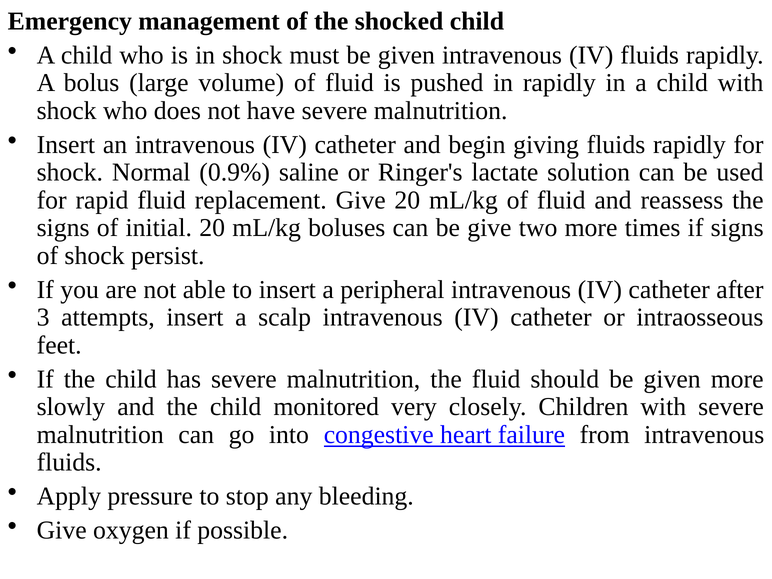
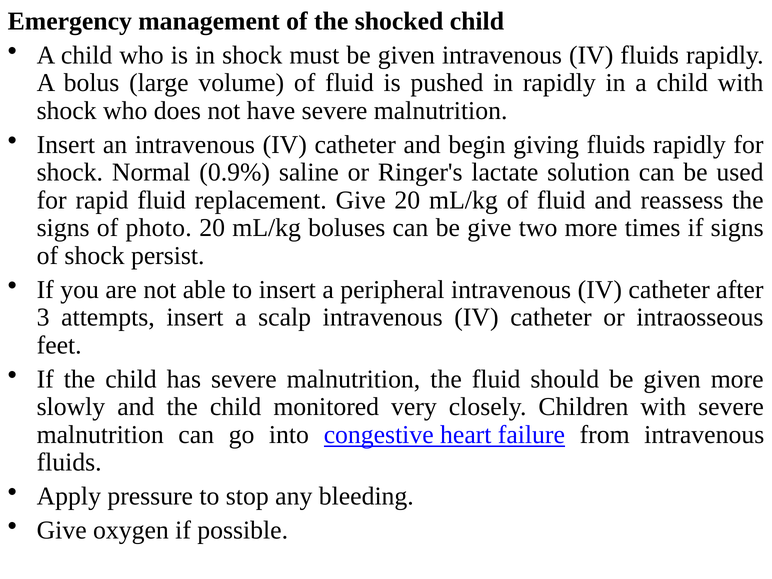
initial: initial -> photo (159, 228)
